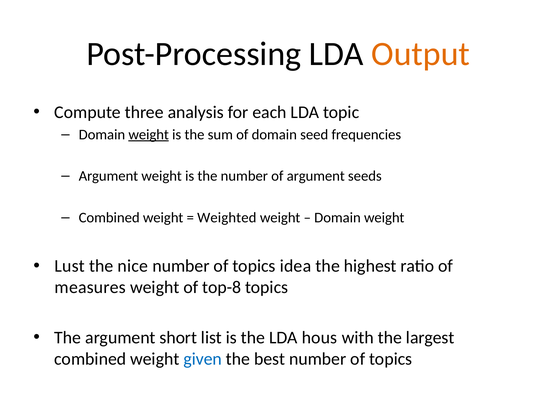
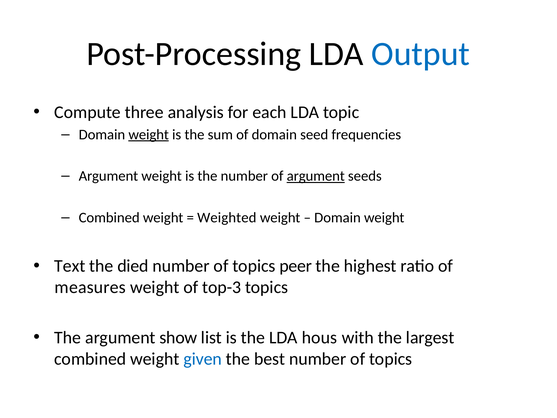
Output colour: orange -> blue (421, 54)
argument underline: none -> present (316, 176)
Lust: Lust -> Text (70, 266)
nice: nice -> died (133, 266)
idea: idea -> peer (296, 266)
top-8: top-8 -> top-3 (222, 287)
short: short -> show (178, 337)
